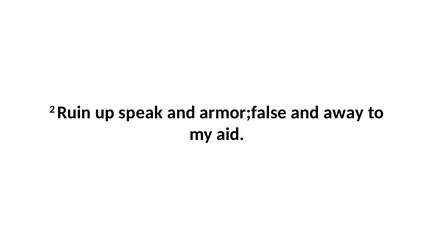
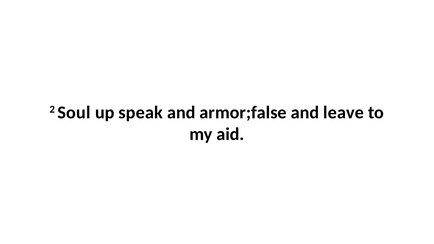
Ruin: Ruin -> Soul (74, 112)
away: away -> leave (344, 112)
